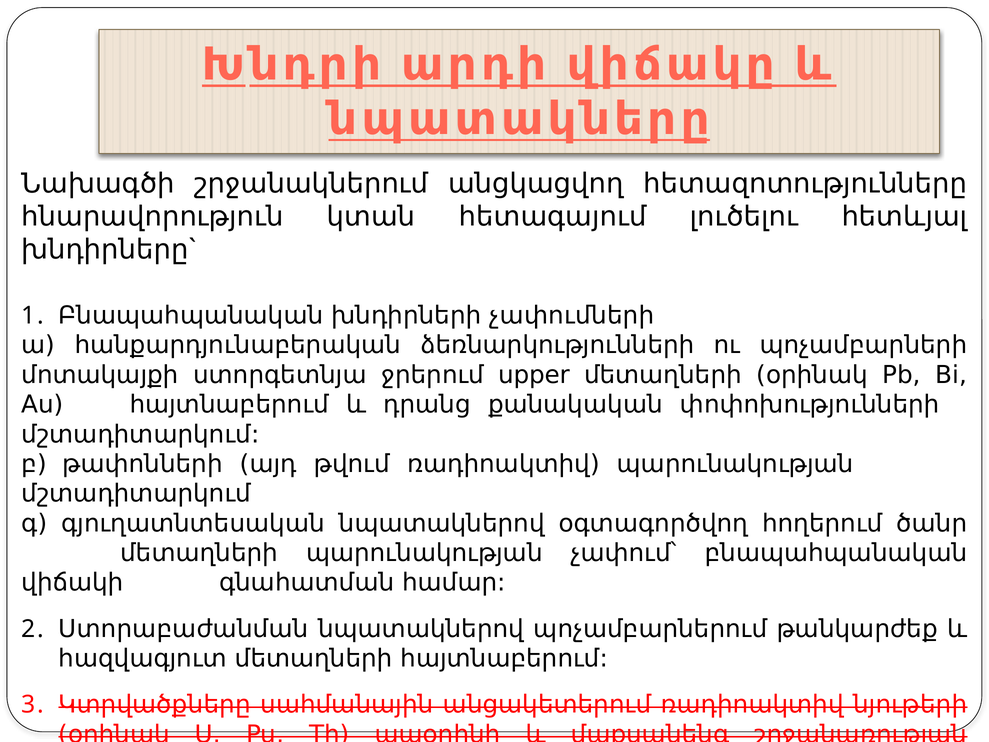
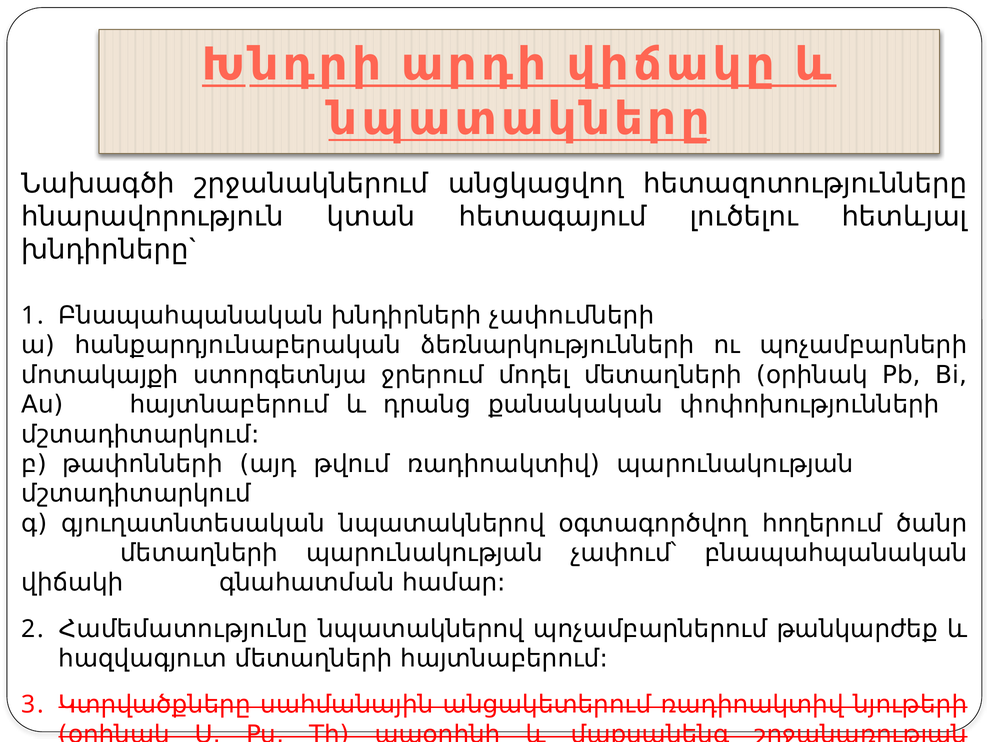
upper: upper -> մոդել (534, 375)
Ստորաբաժանման: Ստորաբաժանման -> Համեմատությունը (183, 629)
